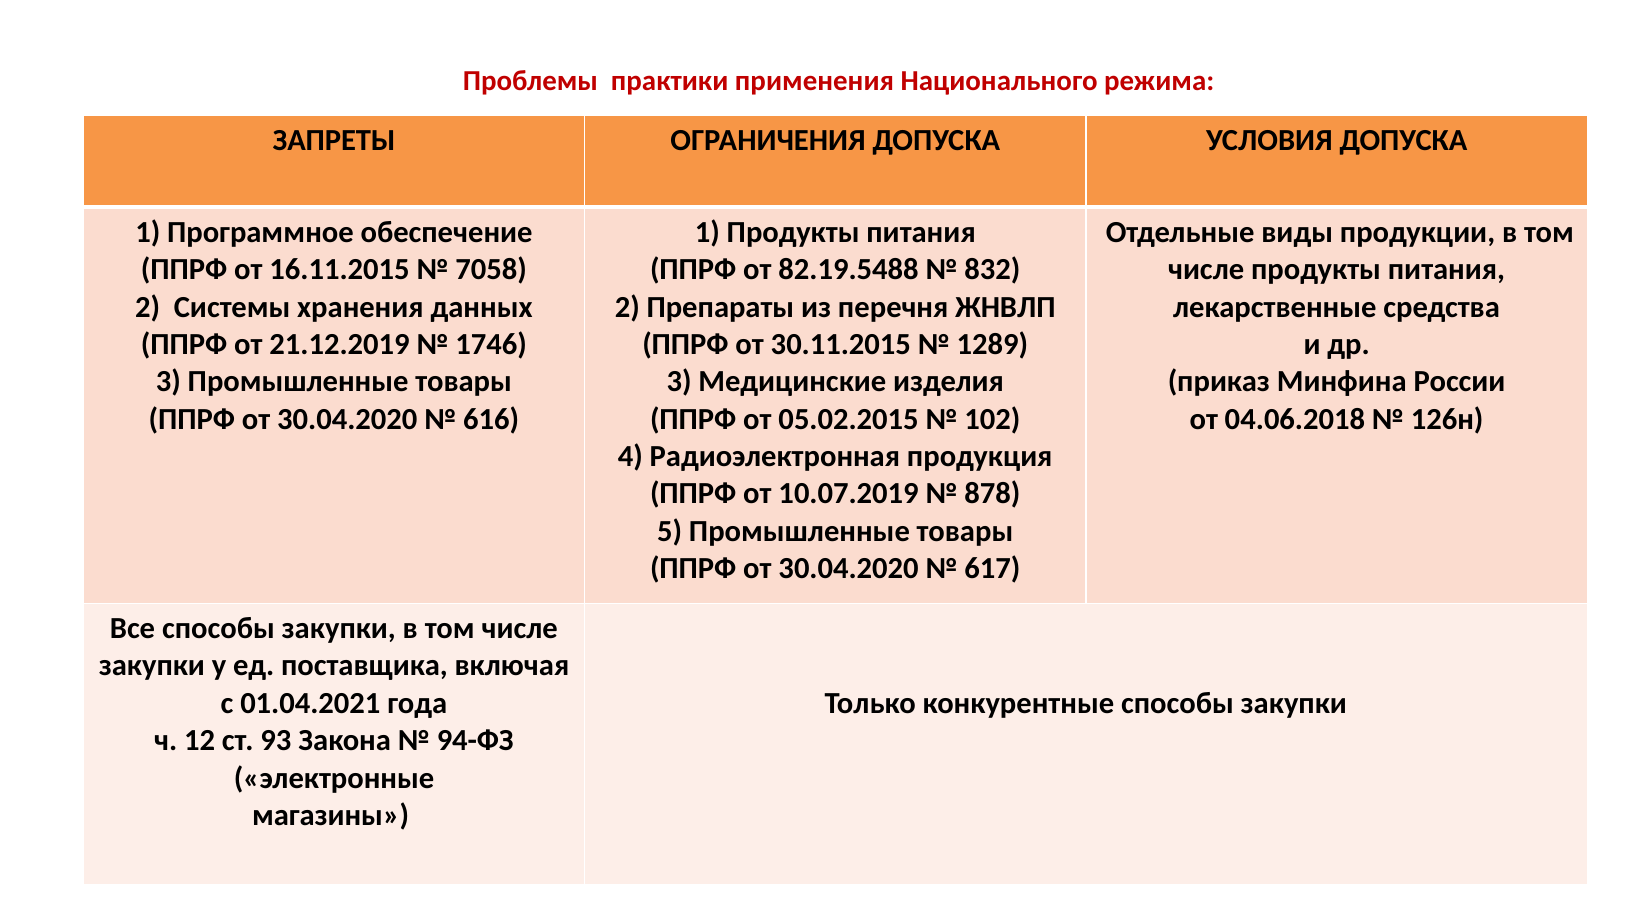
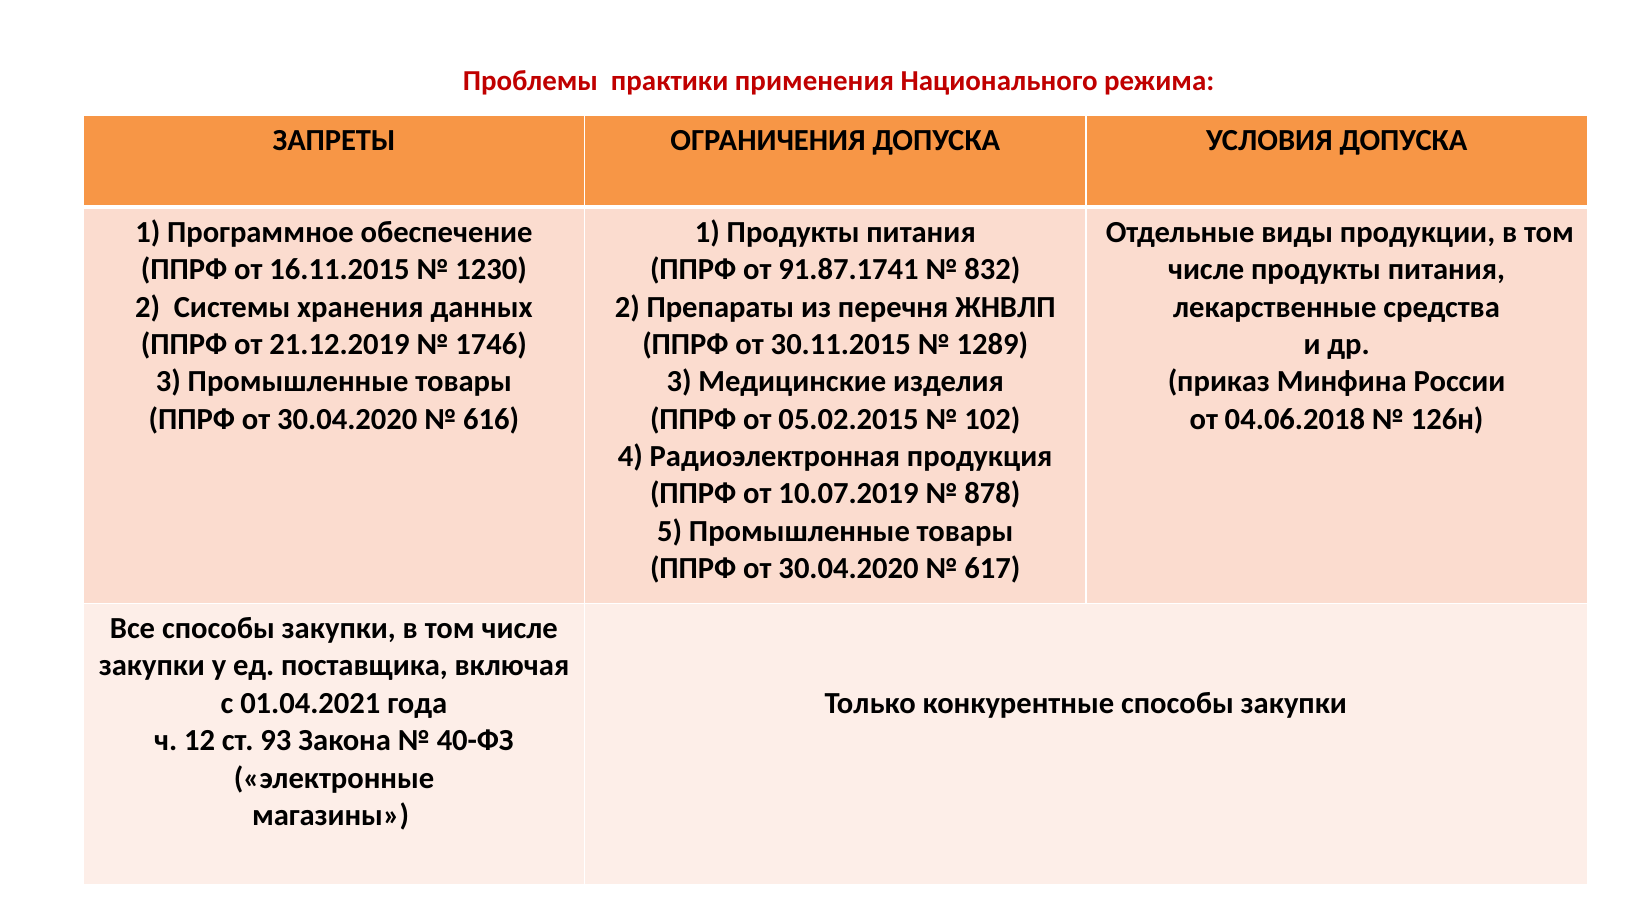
7058: 7058 -> 1230 (491, 270)
82.19.5488: 82.19.5488 -> 91.87.1741 (849, 270)
94-ФЗ: 94-ФЗ -> 40-ФЗ (475, 741)
